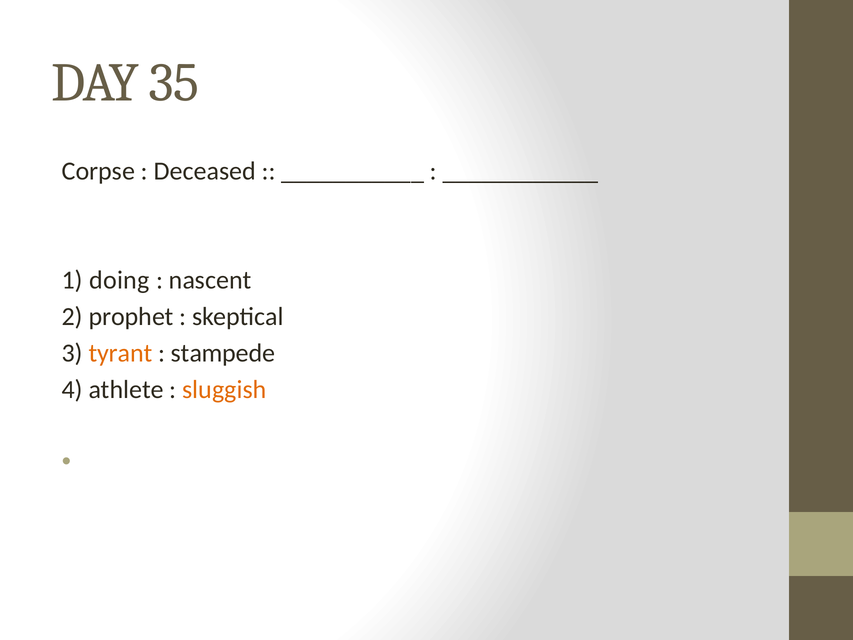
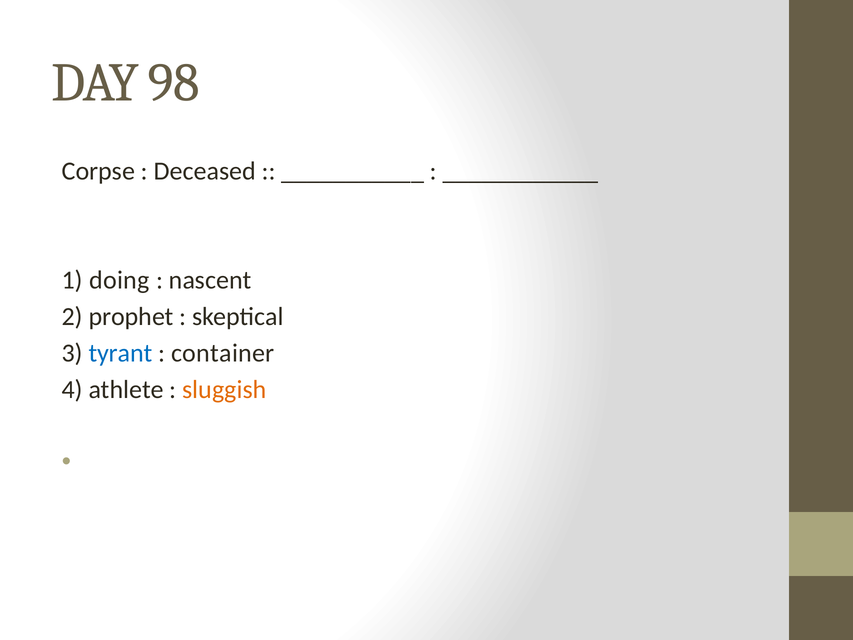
35: 35 -> 98 (174, 83)
tyrant colour: orange -> blue (121, 353)
stampede: stampede -> container (223, 353)
